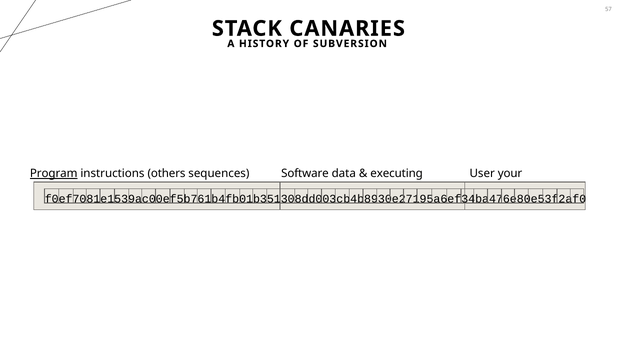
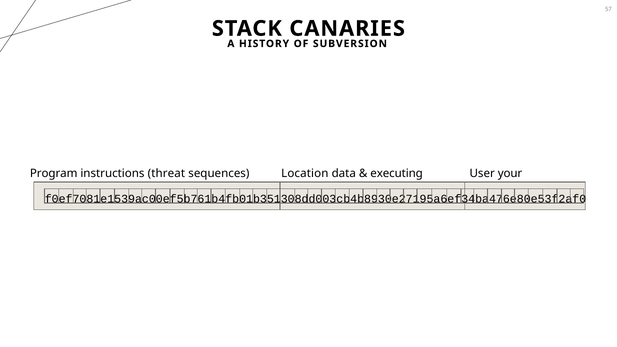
Program underline: present -> none (54, 174)
others: others -> threat (166, 174)
Software: Software -> Location (305, 173)
